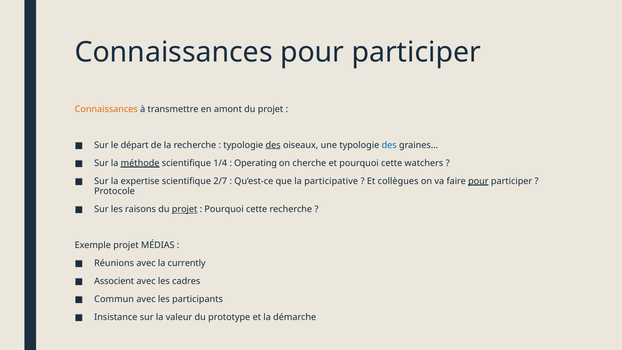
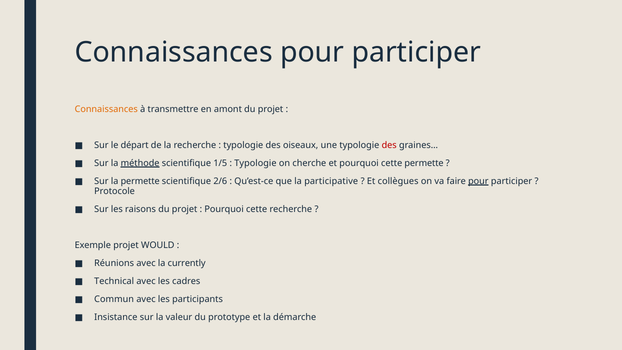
des underline: present -> none (273, 145)
des colour: blue -> red (389, 145)
1/4: 1/4 -> 1/5 (220, 163)
Operating: Operating -> Typologie (255, 163)
cette watchers: watchers -> permette (424, 163)
la expertise: expertise -> permette (140, 181)
2/7: 2/7 -> 2/6 (220, 181)
projet underline: present -> none (185, 209)
MÉDIAS: MÉDIAS -> WOULD (158, 245)
Associent: Associent -> Technical (114, 281)
